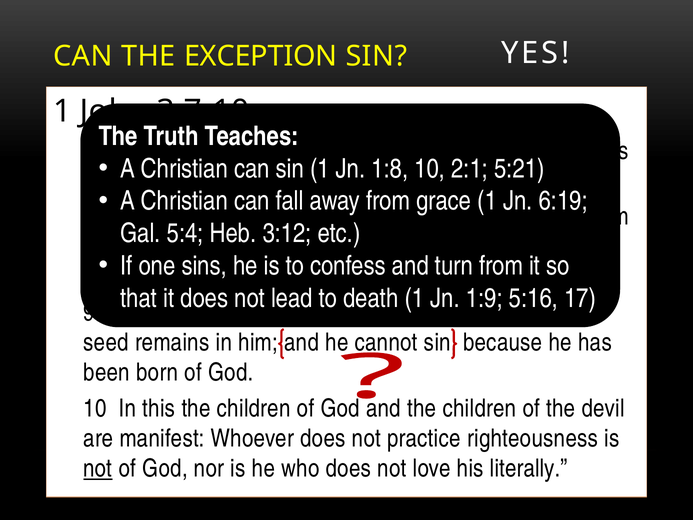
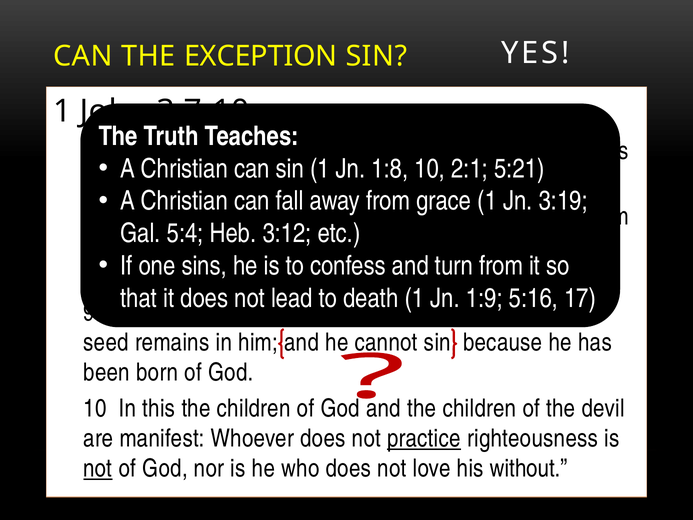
6:19: 6:19 -> 3:19 (563, 201)
practice underline: none -> present (424, 438)
literally: literally -> without (529, 468)
